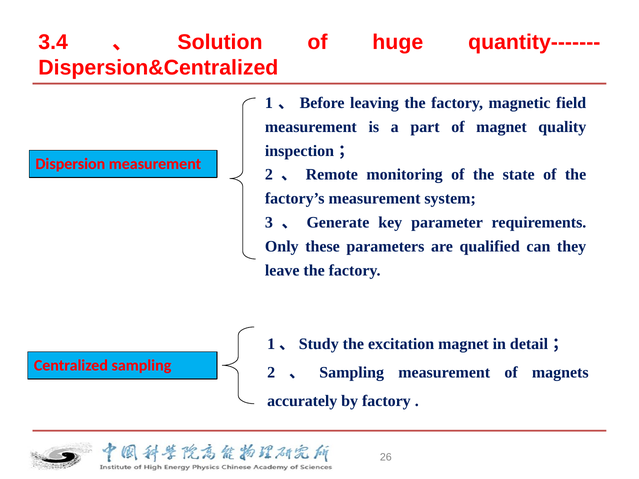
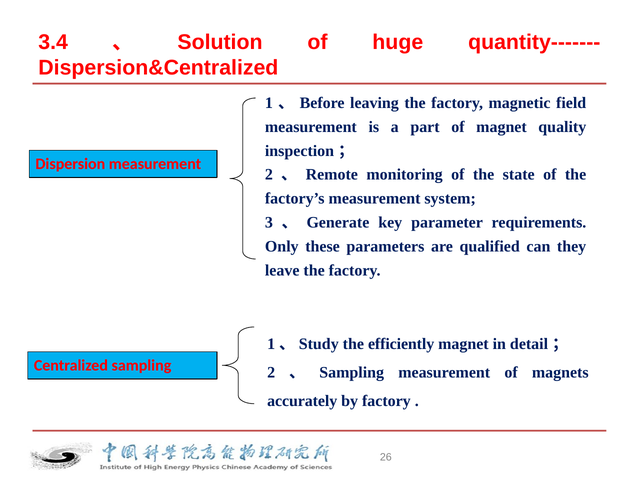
excitation: excitation -> efficiently (401, 344)
